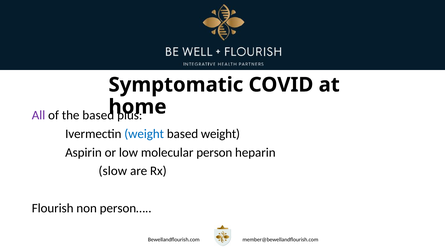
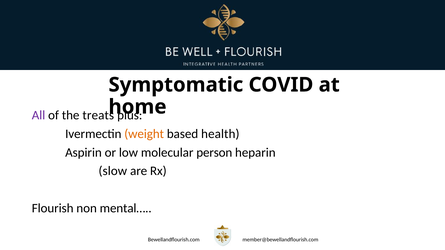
the based: based -> treats (98, 115)
weight colour: blue -> orange (144, 134)
based weight: weight -> health (220, 134)
person…: person… -> mental… (126, 208)
